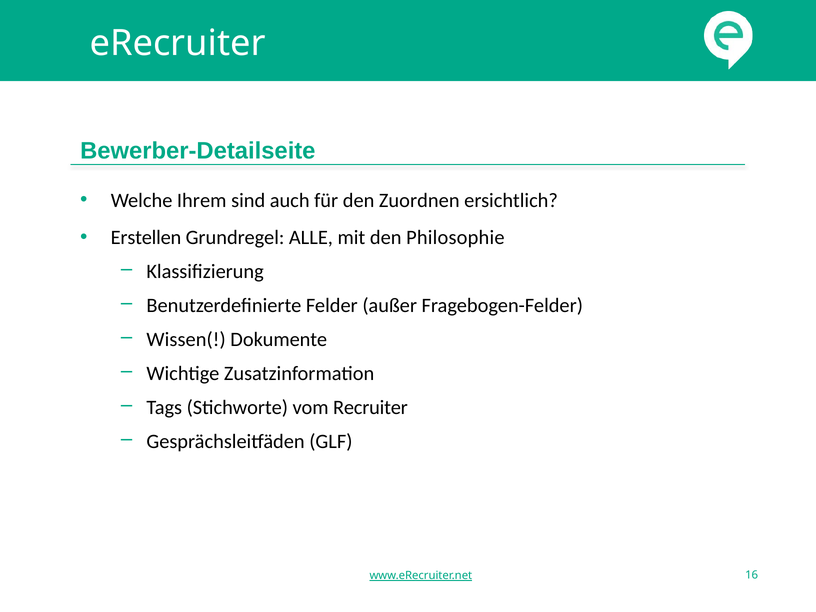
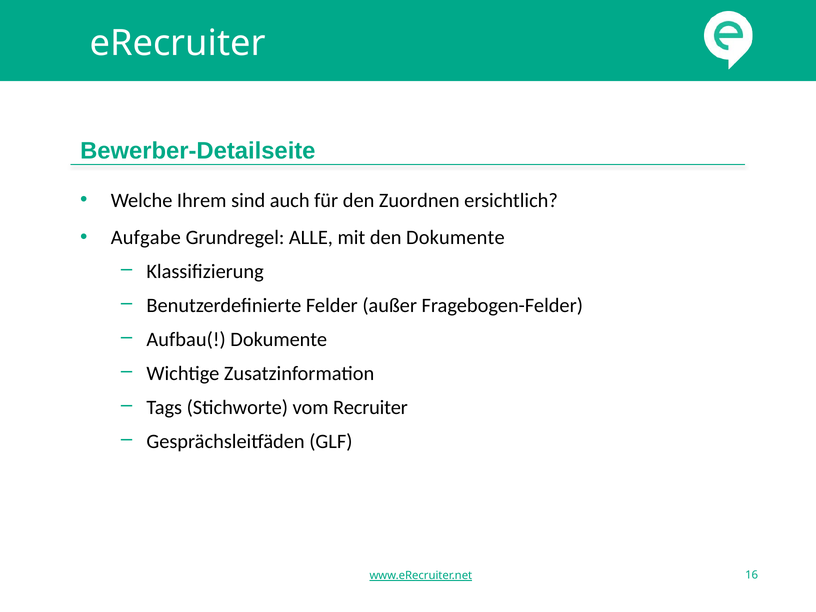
Erstellen: Erstellen -> Aufgabe (146, 238)
den Philosophie: Philosophie -> Dokumente (455, 238)
Wissen(: Wissen( -> Aufbau( (186, 340)
